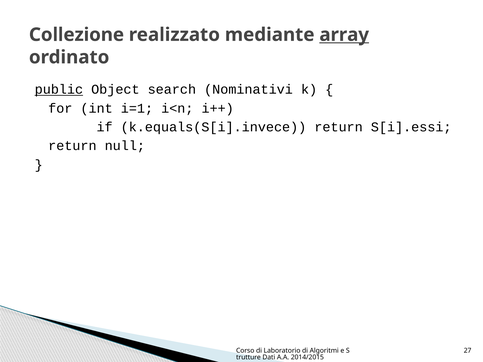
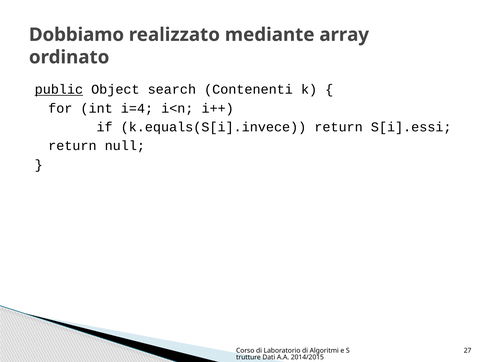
Collezione: Collezione -> Dobbiamo (76, 35)
array underline: present -> none (344, 35)
Nominativi: Nominativi -> Contenenti (248, 90)
i=1: i=1 -> i=4 (137, 108)
